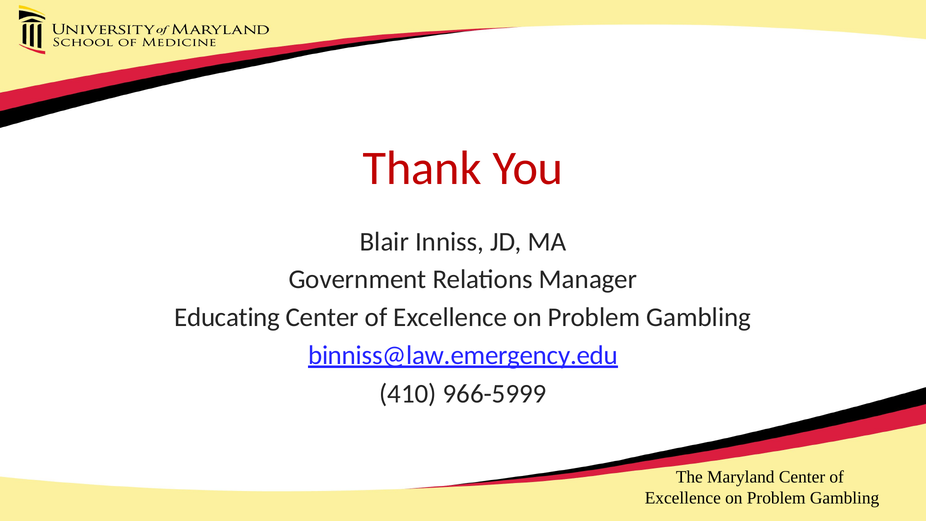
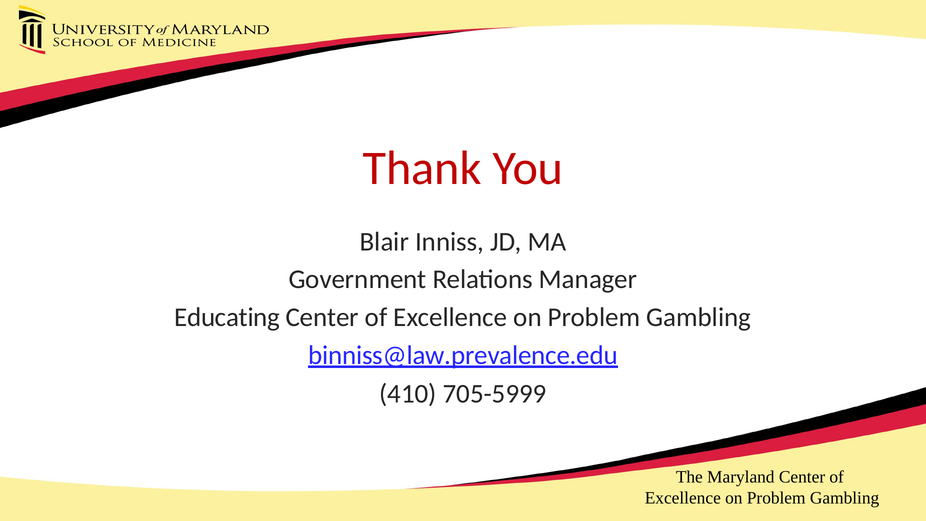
binniss@law.emergency.edu: binniss@law.emergency.edu -> binniss@law.prevalence.edu (463, 355)
966-5999: 966-5999 -> 705-5999 (495, 394)
